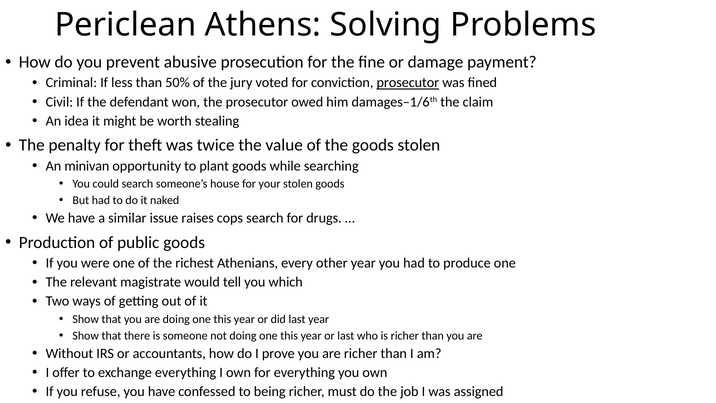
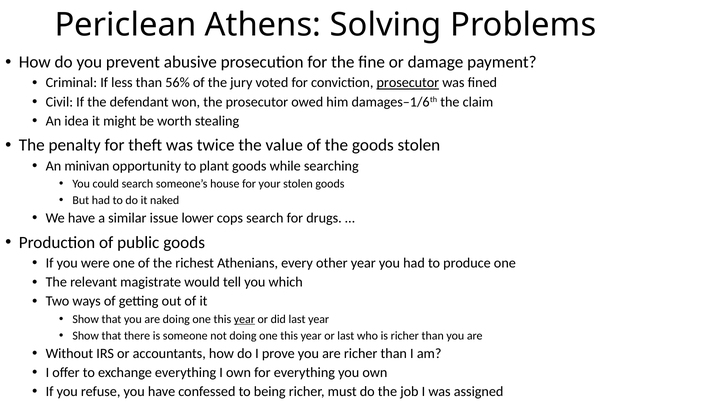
50%: 50% -> 56% (178, 83)
raises: raises -> lower (198, 218)
year underline: none -> present (244, 319)
